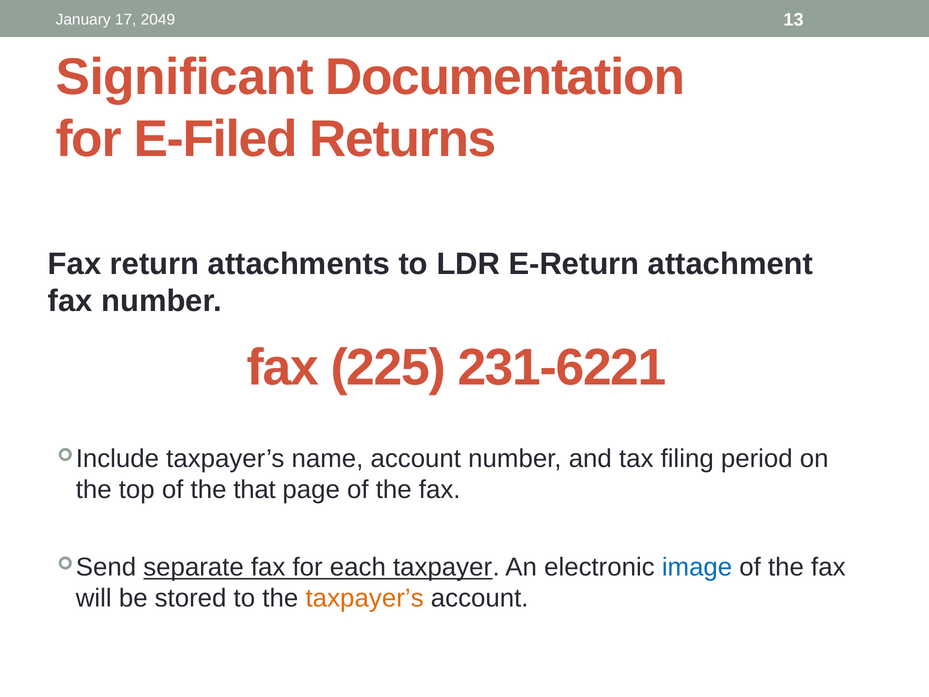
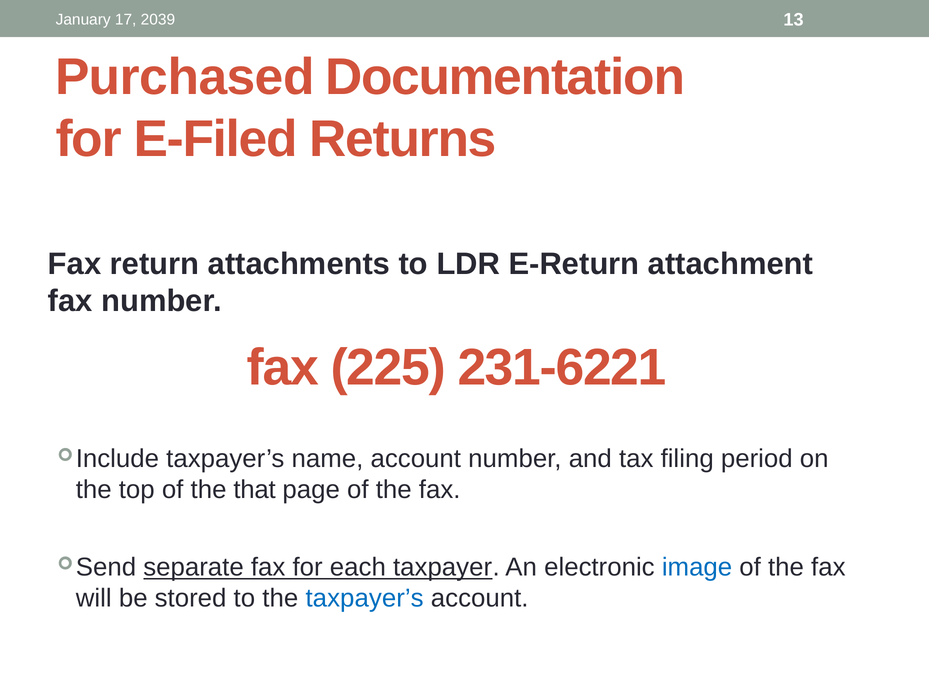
2049: 2049 -> 2039 (158, 20)
Significant: Significant -> Purchased (185, 77)
taxpayer’s colour: orange -> blue (365, 598)
